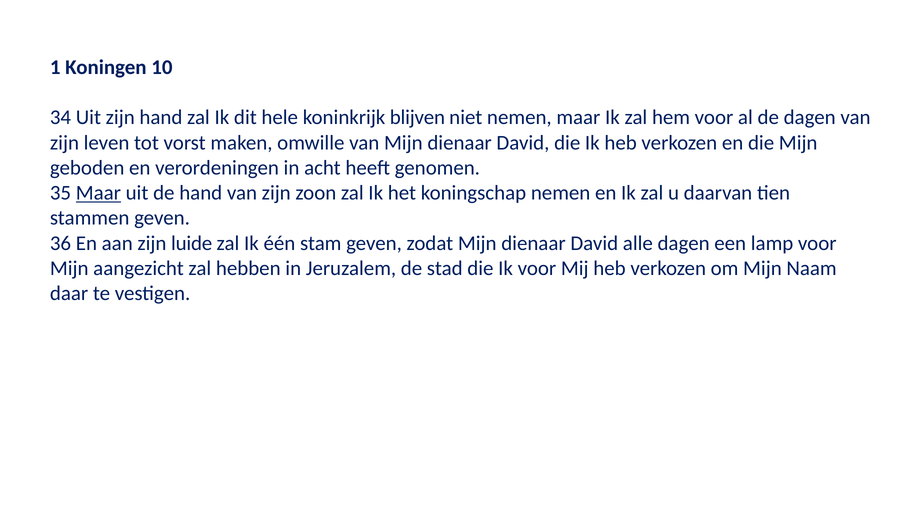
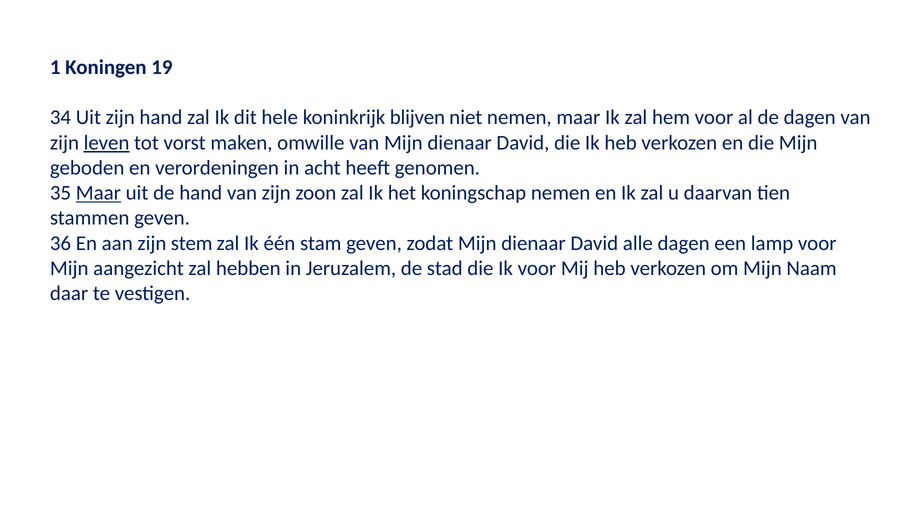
10: 10 -> 19 (162, 67)
leven underline: none -> present (107, 143)
luide: luide -> stem (192, 243)
